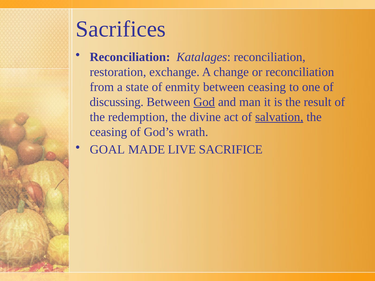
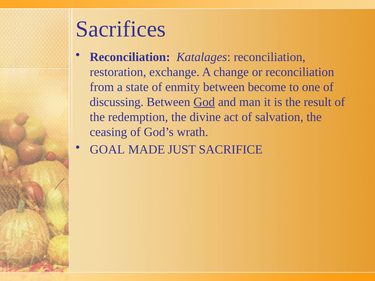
between ceasing: ceasing -> become (267, 87)
salvation underline: present -> none (279, 117)
LIVE: LIVE -> JUST (182, 150)
